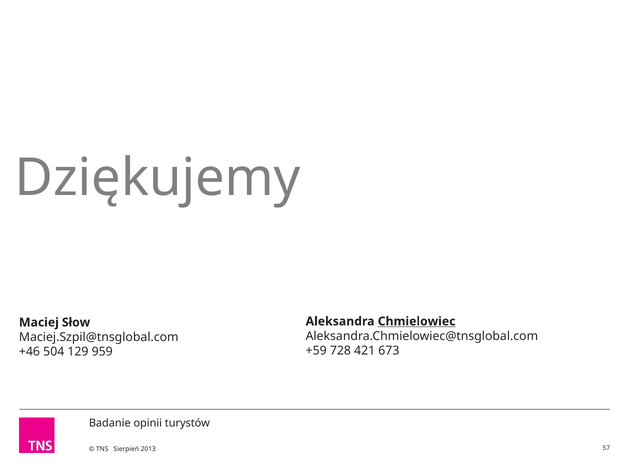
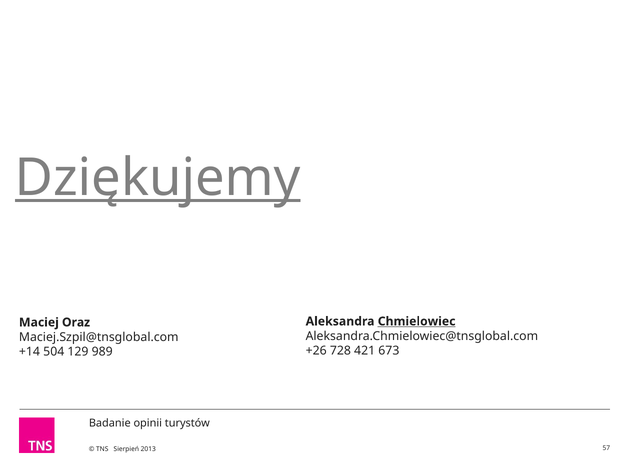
Dziękujemy underline: none -> present (158, 178)
Słow: Słow -> Oraz (76, 323)
+59: +59 -> +26 (316, 351)
+46: +46 -> +14 (29, 352)
959: 959 -> 989 (102, 352)
